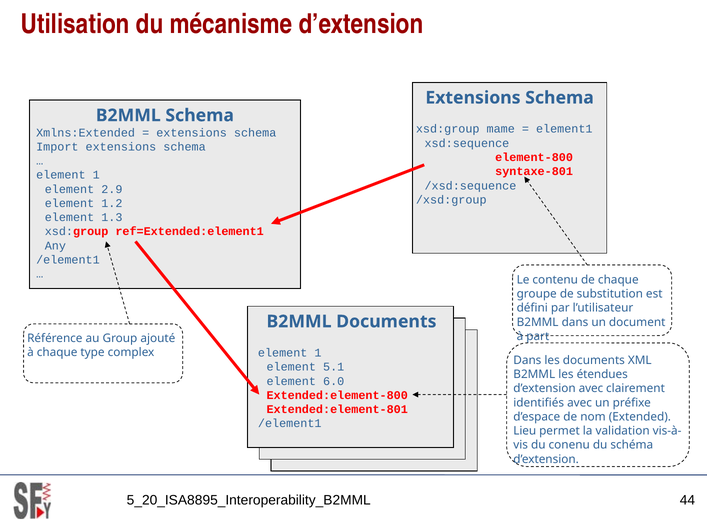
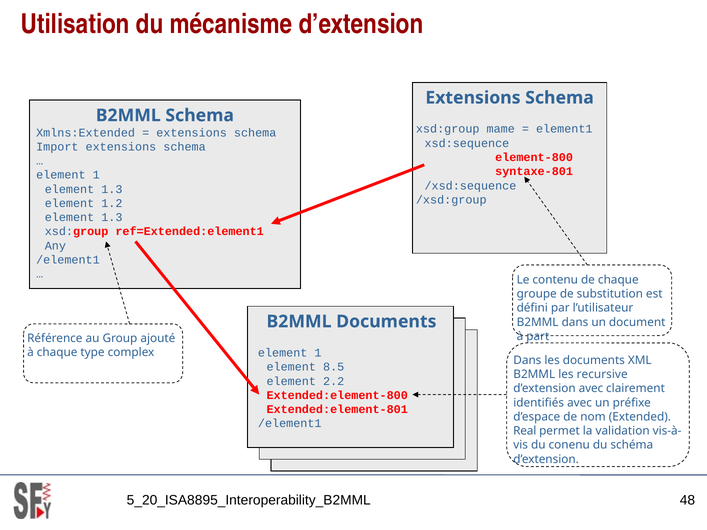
2.9: 2.9 -> 1.3 (112, 189)
5.1: 5.1 -> 8.5 (334, 367)
étendues: étendues -> recursive (602, 375)
6.0: 6.0 -> 2.2 (334, 381)
Lieu: Lieu -> Real (525, 431)
44: 44 -> 48 (687, 501)
